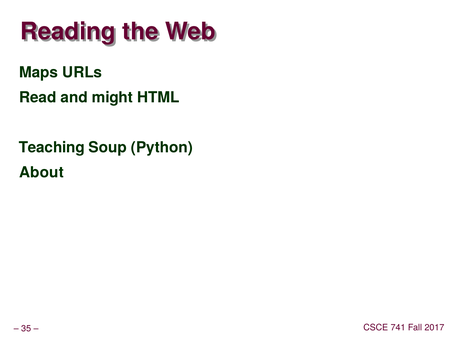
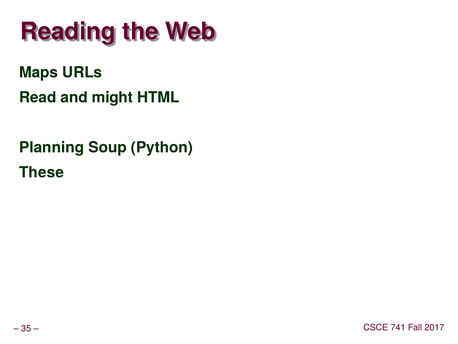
Teaching: Teaching -> Planning (52, 147)
About: About -> These (41, 172)
